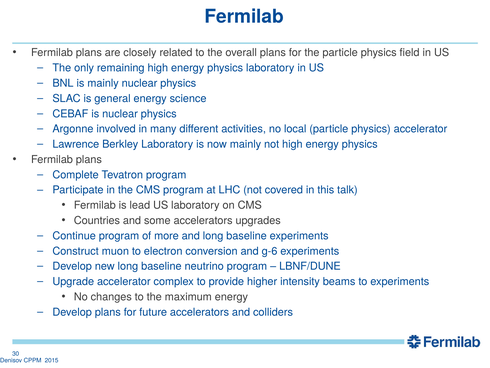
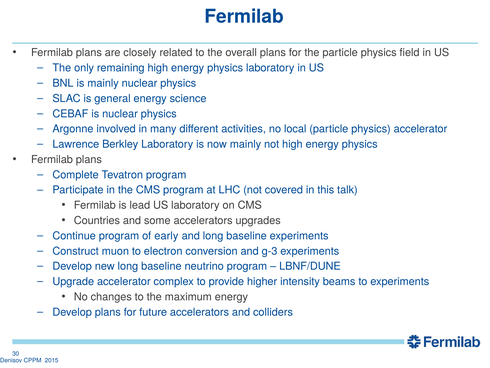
more: more -> early (166, 236)
g-6: g-6 -> g-3 (270, 251)
